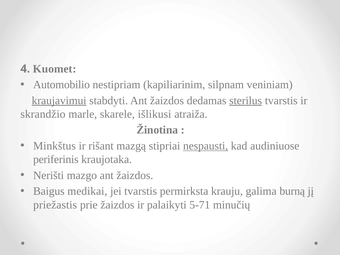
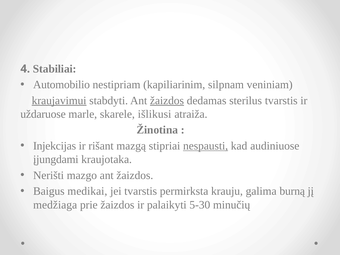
Kuomet: Kuomet -> Stabiliai (55, 69)
žaizdos underline: none -> present (167, 101)
sterilus underline: present -> none (246, 101)
skrandžio: skrandžio -> uždaruose (43, 114)
Minkštus: Minkštus -> Injekcijas (55, 146)
periferinis: periferinis -> įjungdami (56, 159)
priežastis: priežastis -> medžiaga (55, 205)
5-71: 5-71 -> 5-30 (200, 205)
